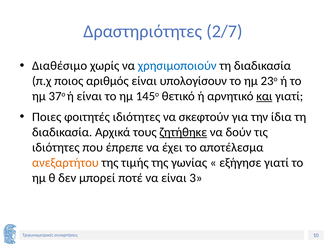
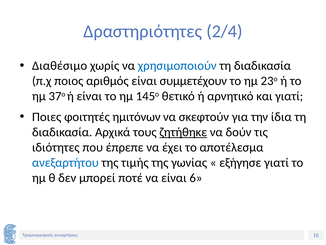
2/7: 2/7 -> 2/4 (224, 31)
υπολογίσουν: υπολογίσουν -> συμμετέχουν (193, 81)
και underline: present -> none (264, 96)
φοιτητές ιδιότητες: ιδιότητες -> ημιτόνων (136, 117)
ανεξαρτήτου colour: orange -> blue (65, 162)
3: 3 -> 6 (196, 178)
